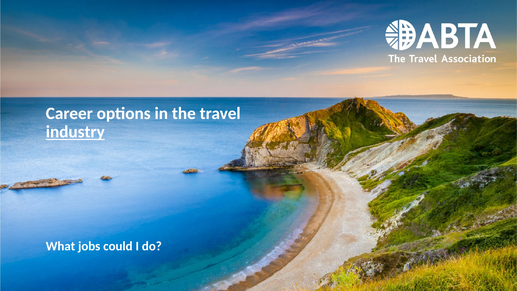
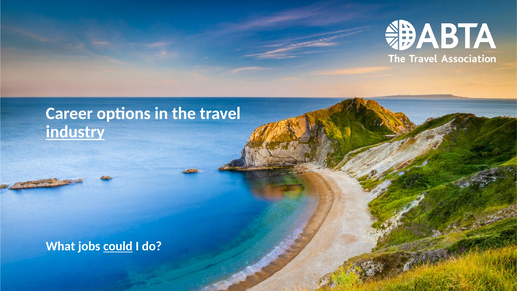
could underline: none -> present (118, 246)
